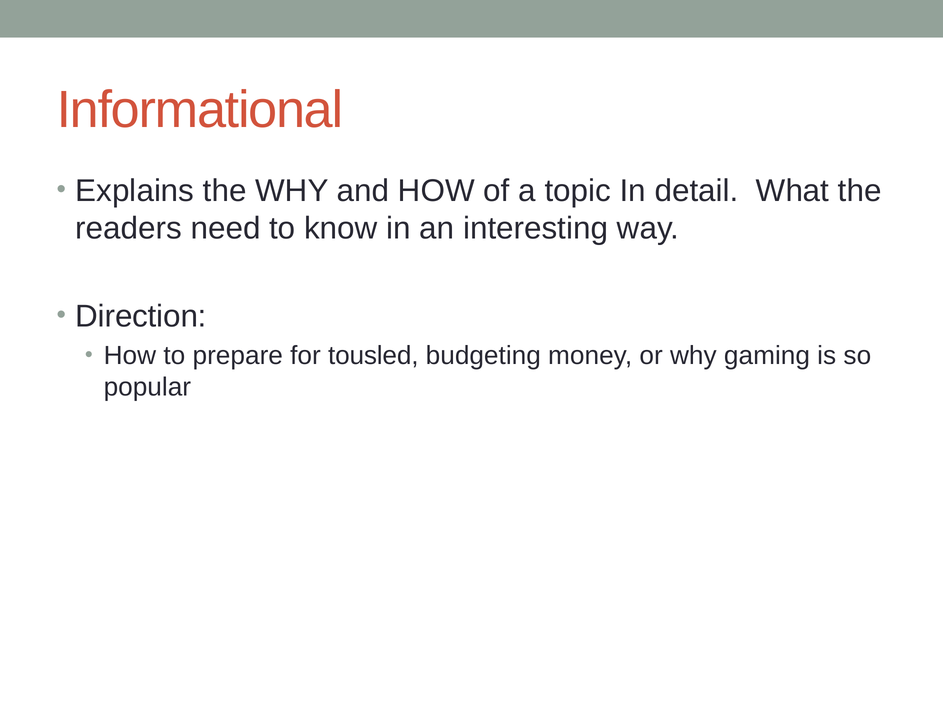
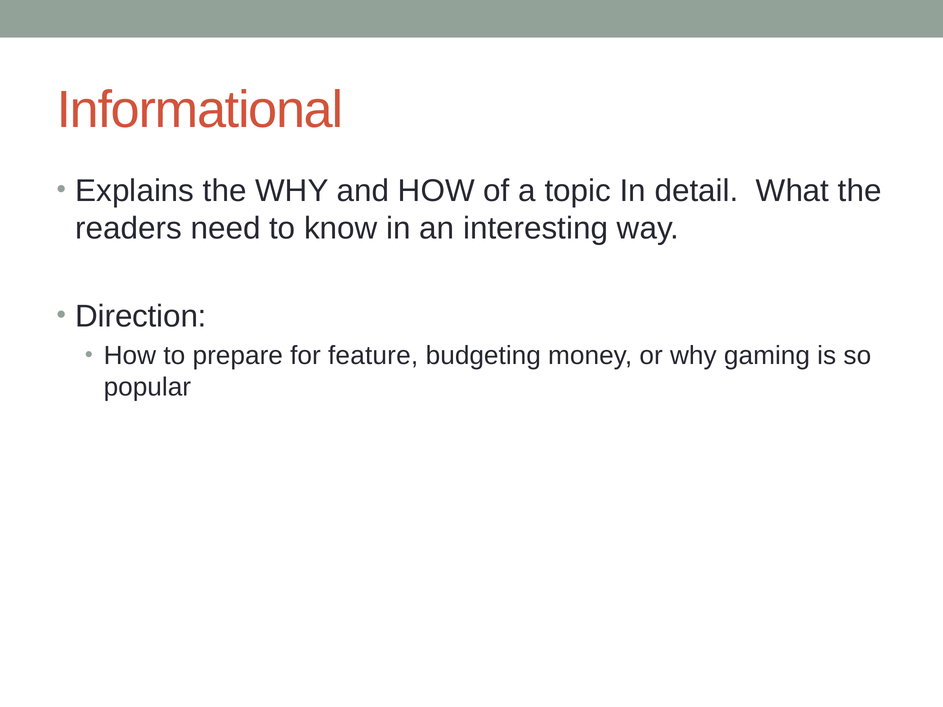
tousled: tousled -> feature (373, 356)
